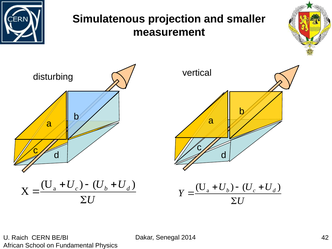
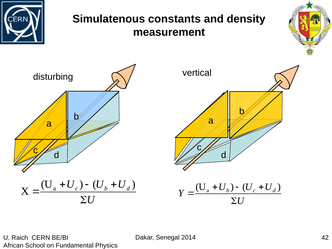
projection: projection -> constants (174, 19)
smaller: smaller -> density (246, 19)
